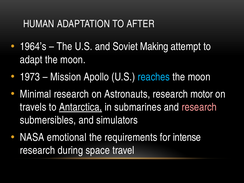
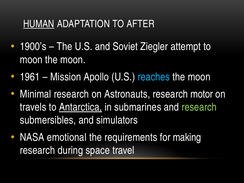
HUMAN underline: none -> present (39, 24)
1964’s: 1964’s -> 1900’s (33, 47)
Making: Making -> Ziegler (154, 47)
adapt: adapt -> moon (31, 60)
1973: 1973 -> 1961 (30, 77)
research colour: pink -> light green (199, 107)
intense: intense -> making (187, 137)
